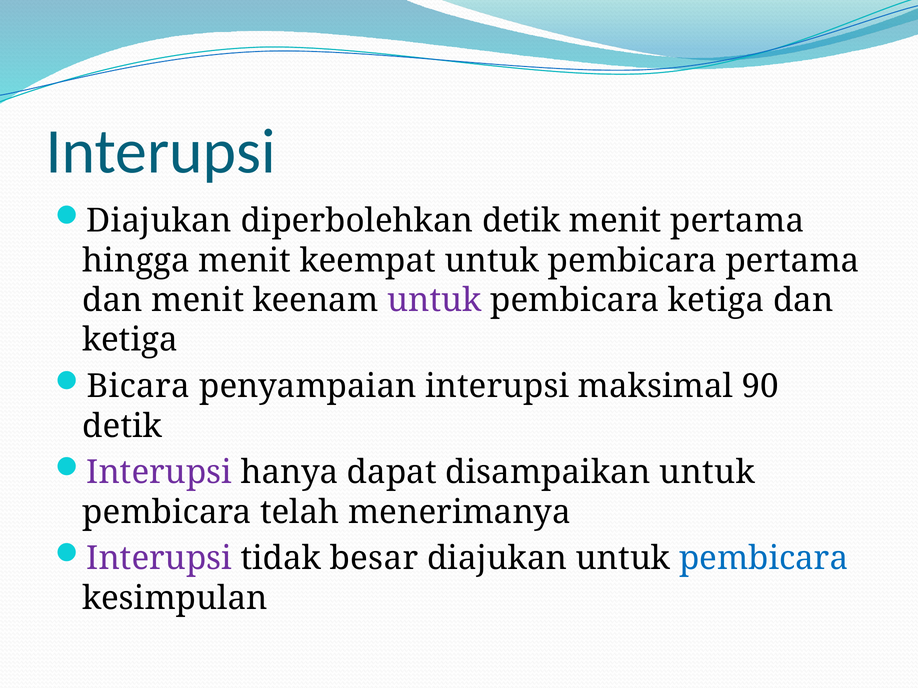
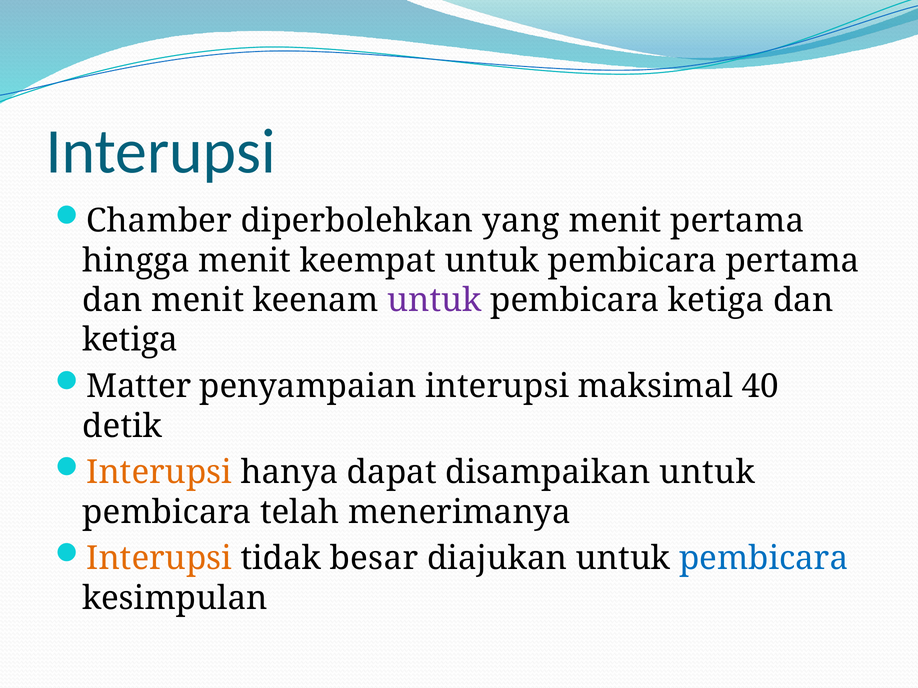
Diajukan: Diajukan -> Chamber (159, 221)
diperbolehkan detik: detik -> yang (521, 221)
Bicara: Bicara -> Matter (139, 387)
90: 90 -> 40 (760, 387)
Interupsi colour: purple -> orange (159, 473)
Interupsi colour: purple -> orange (159, 559)
